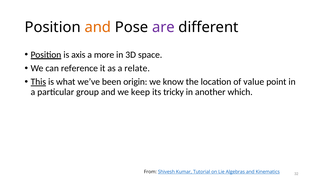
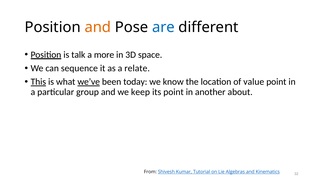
are colour: purple -> blue (163, 27)
axis: axis -> talk (78, 55)
reference: reference -> sequence (79, 68)
we’ve underline: none -> present (89, 82)
origin: origin -> today (135, 82)
its tricky: tricky -> point (173, 92)
which: which -> about (240, 92)
